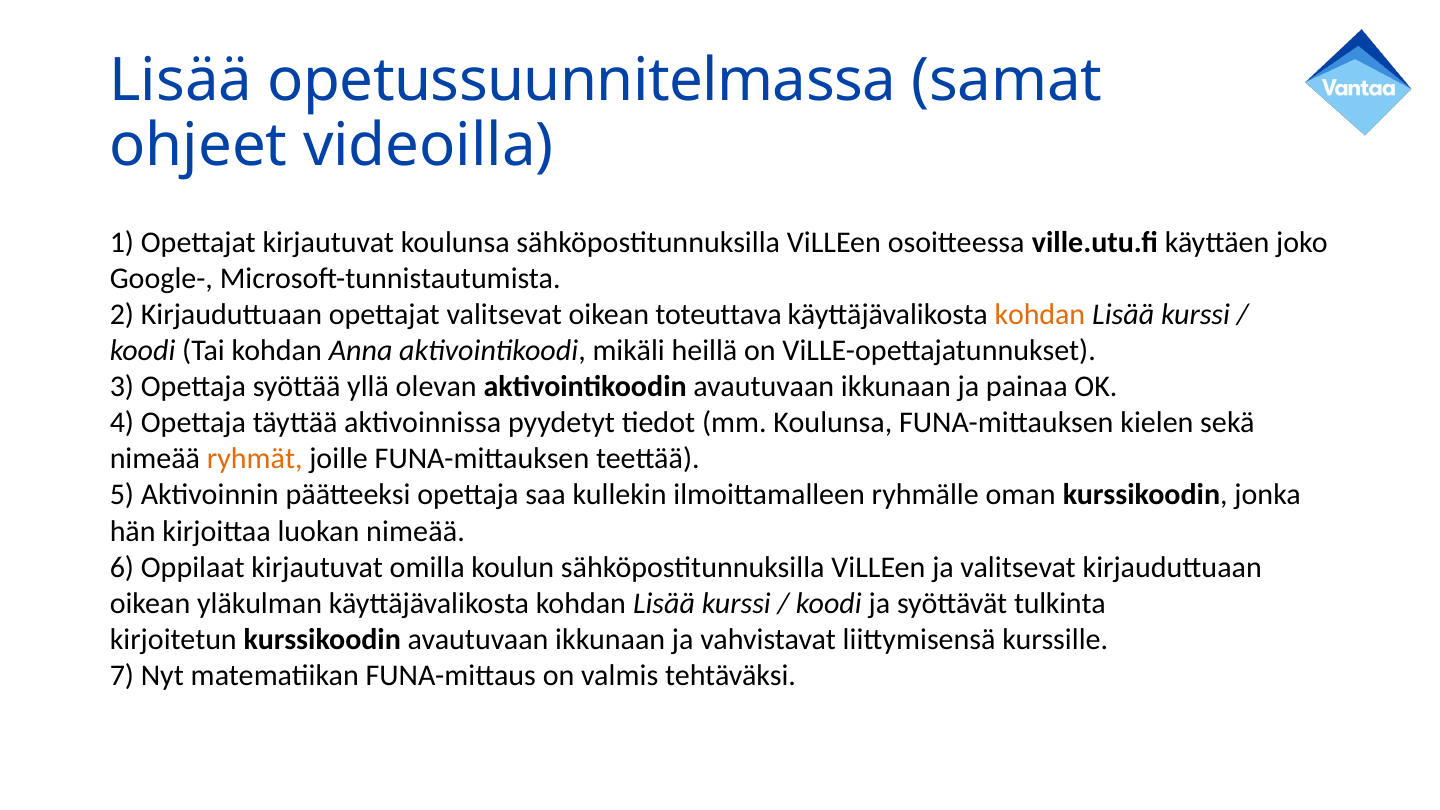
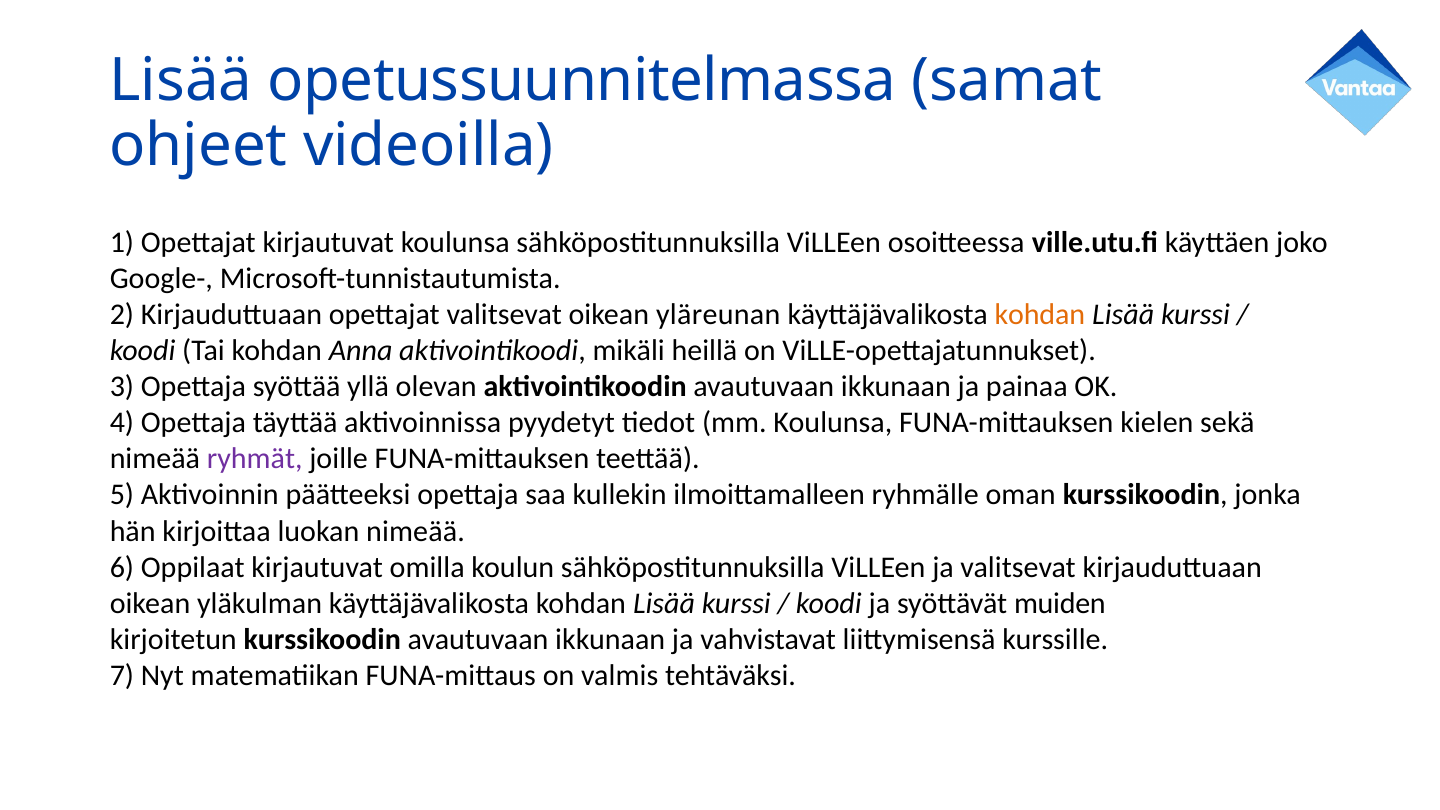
toteuttava: toteuttava -> yläreunan (718, 315)
ryhmät colour: orange -> purple (255, 459)
tulkinta: tulkinta -> muiden (1060, 603)
